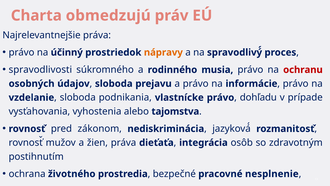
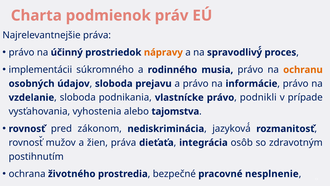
obmedzujú: obmedzujú -> podmienok (108, 16)
spravodlivosti: spravodlivosti -> implementácii (40, 70)
ochranu colour: red -> orange (303, 70)
dohľadu: dohľadu -> podnikli (258, 97)
